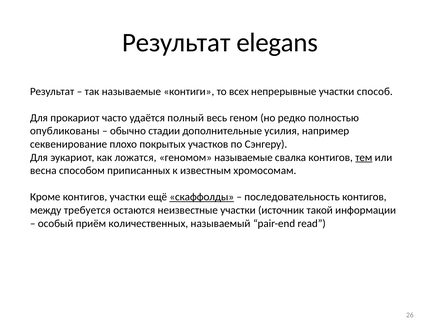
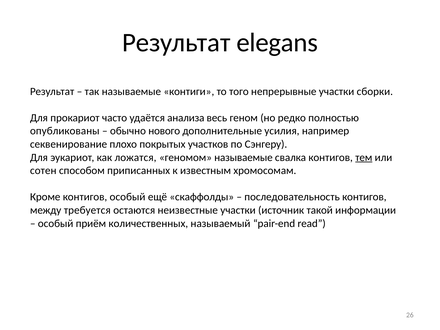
всех: всех -> того (239, 91)
способ: способ -> сборки (375, 91)
полный: полный -> анализа (186, 118)
стадии: стадии -> нового (164, 131)
весна: весна -> сотен (43, 171)
контигов участки: участки -> особый (128, 197)
скаффолды underline: present -> none (202, 197)
